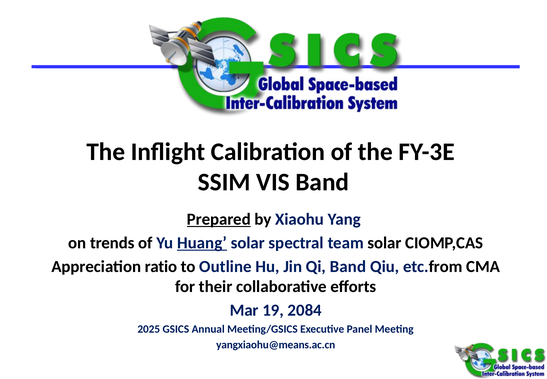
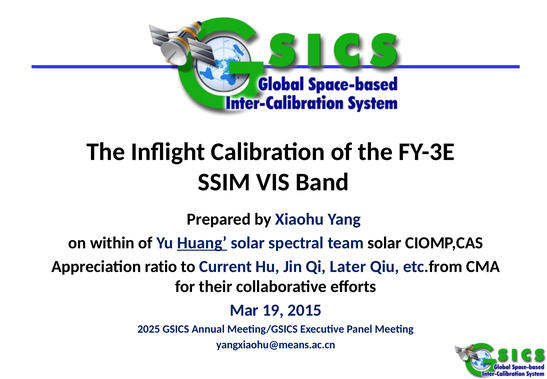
Prepared underline: present -> none (219, 219)
trends: trends -> within (112, 243)
Outline: Outline -> Current (226, 266)
Qi Band: Band -> Later (348, 266)
2084: 2084 -> 2015 (305, 310)
